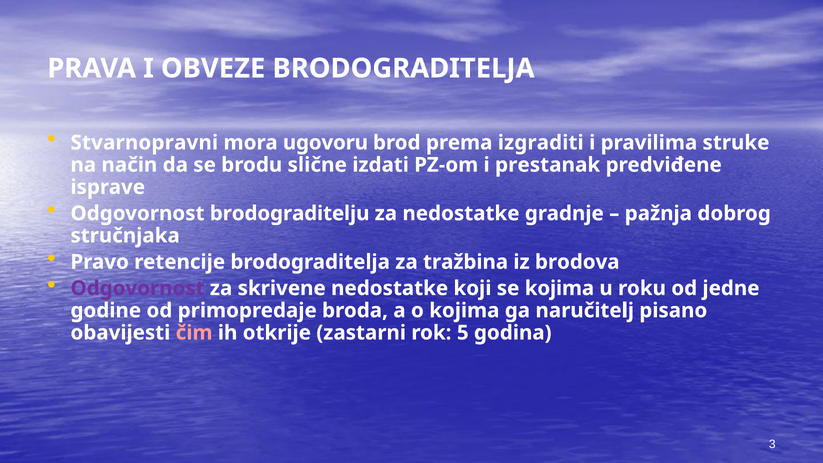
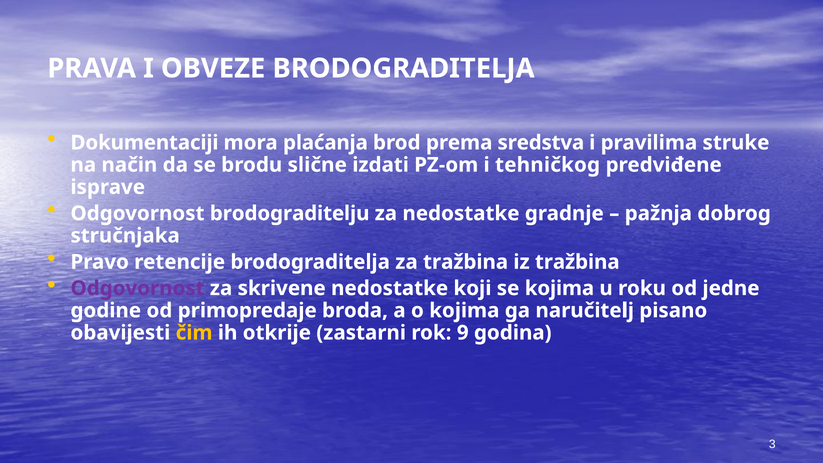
Stvarnopravni: Stvarnopravni -> Dokumentaciji (144, 143)
ugovoru: ugovoru -> plaćanja (325, 143)
izgraditi: izgraditi -> sredstva (541, 143)
prestanak: prestanak -> tehničkog (548, 165)
iz brodova: brodova -> tražbina (577, 262)
čim colour: pink -> yellow (194, 333)
5: 5 -> 9 (463, 333)
